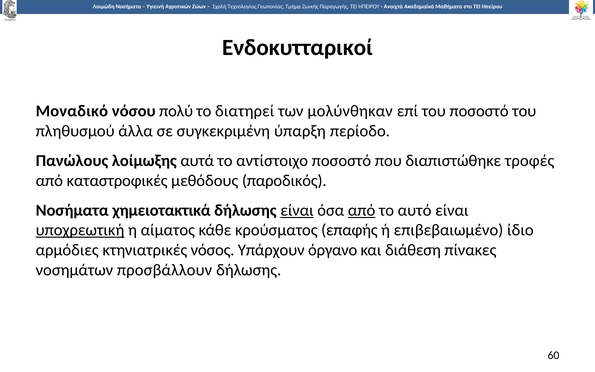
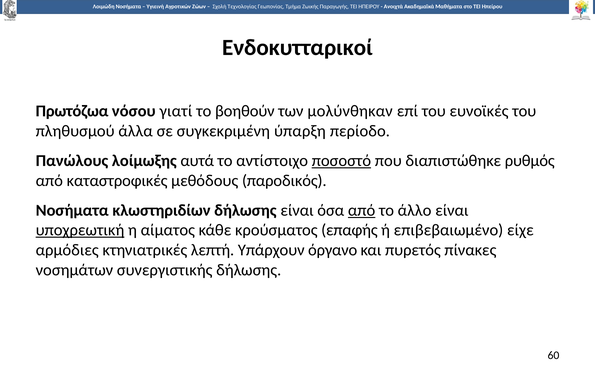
Μοναδικό: Μοναδικό -> Πρωτόζωα (72, 111)
πολύ: πολύ -> γιατί (176, 111)
διατηρεί: διατηρεί -> βοηθούν (245, 111)
του ποσοστό: ποσοστό -> ευνοϊκές (479, 111)
ποσοστό underline: none -> present (341, 161)
τροφές: τροφές -> ρυθμός (530, 161)
χημειοτακτικά: χημειοτακτικά -> κλωστηριδίων (161, 210)
είναι underline: present -> none (297, 210)
αυτό: αυτό -> άλλο (415, 210)
ίδιο: ίδιο -> είχε (520, 230)
νόσος: νόσος -> λεπτή (213, 250)
διάθεση: διάθεση -> πυρετός (413, 250)
προσβάλλουν: προσβάλλουν -> συνεργιστικής (165, 270)
